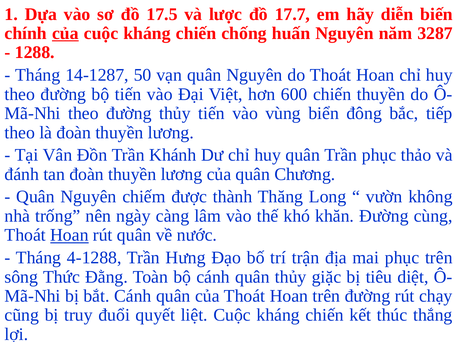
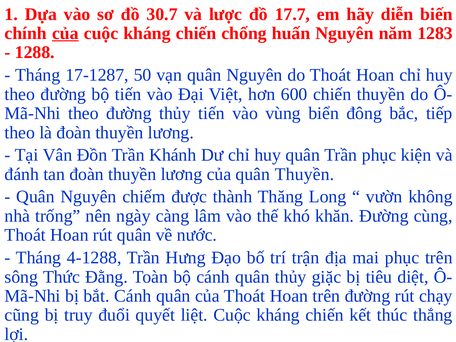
17.5: 17.5 -> 30.7 (162, 14)
3287: 3287 -> 1283 (435, 33)
14-1287: 14-1287 -> 17-1287 (97, 75)
thảo: thảo -> kiện (416, 155)
quân Chương: Chương -> Thuyền (305, 174)
Hoan underline: present -> none (69, 235)
